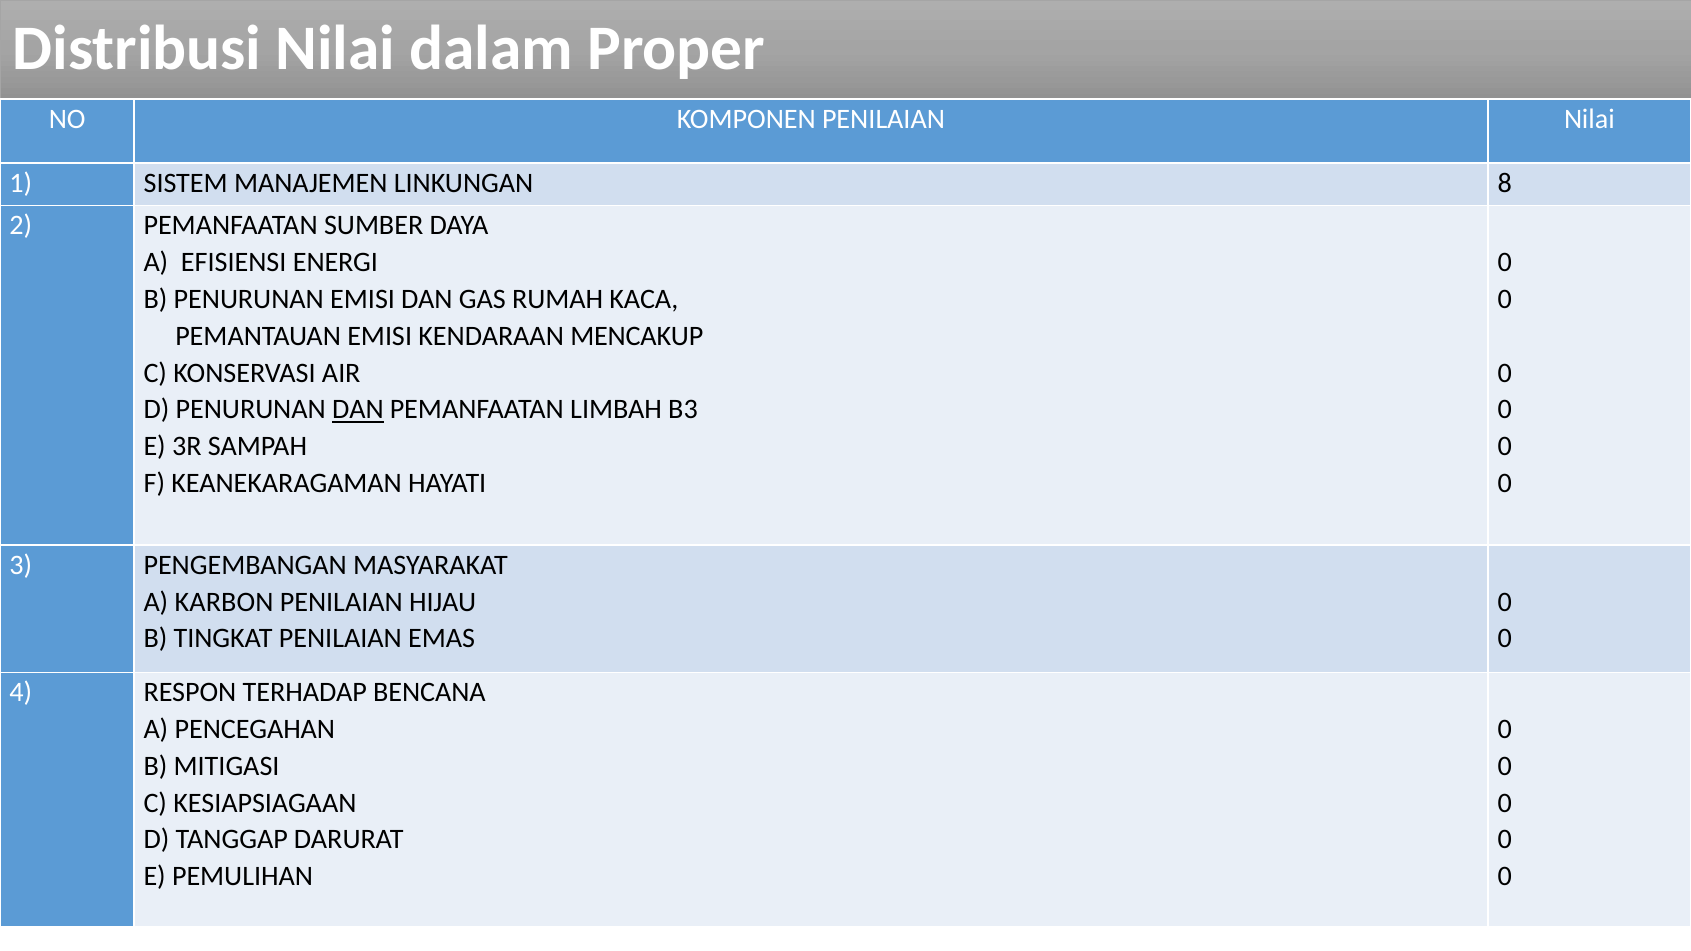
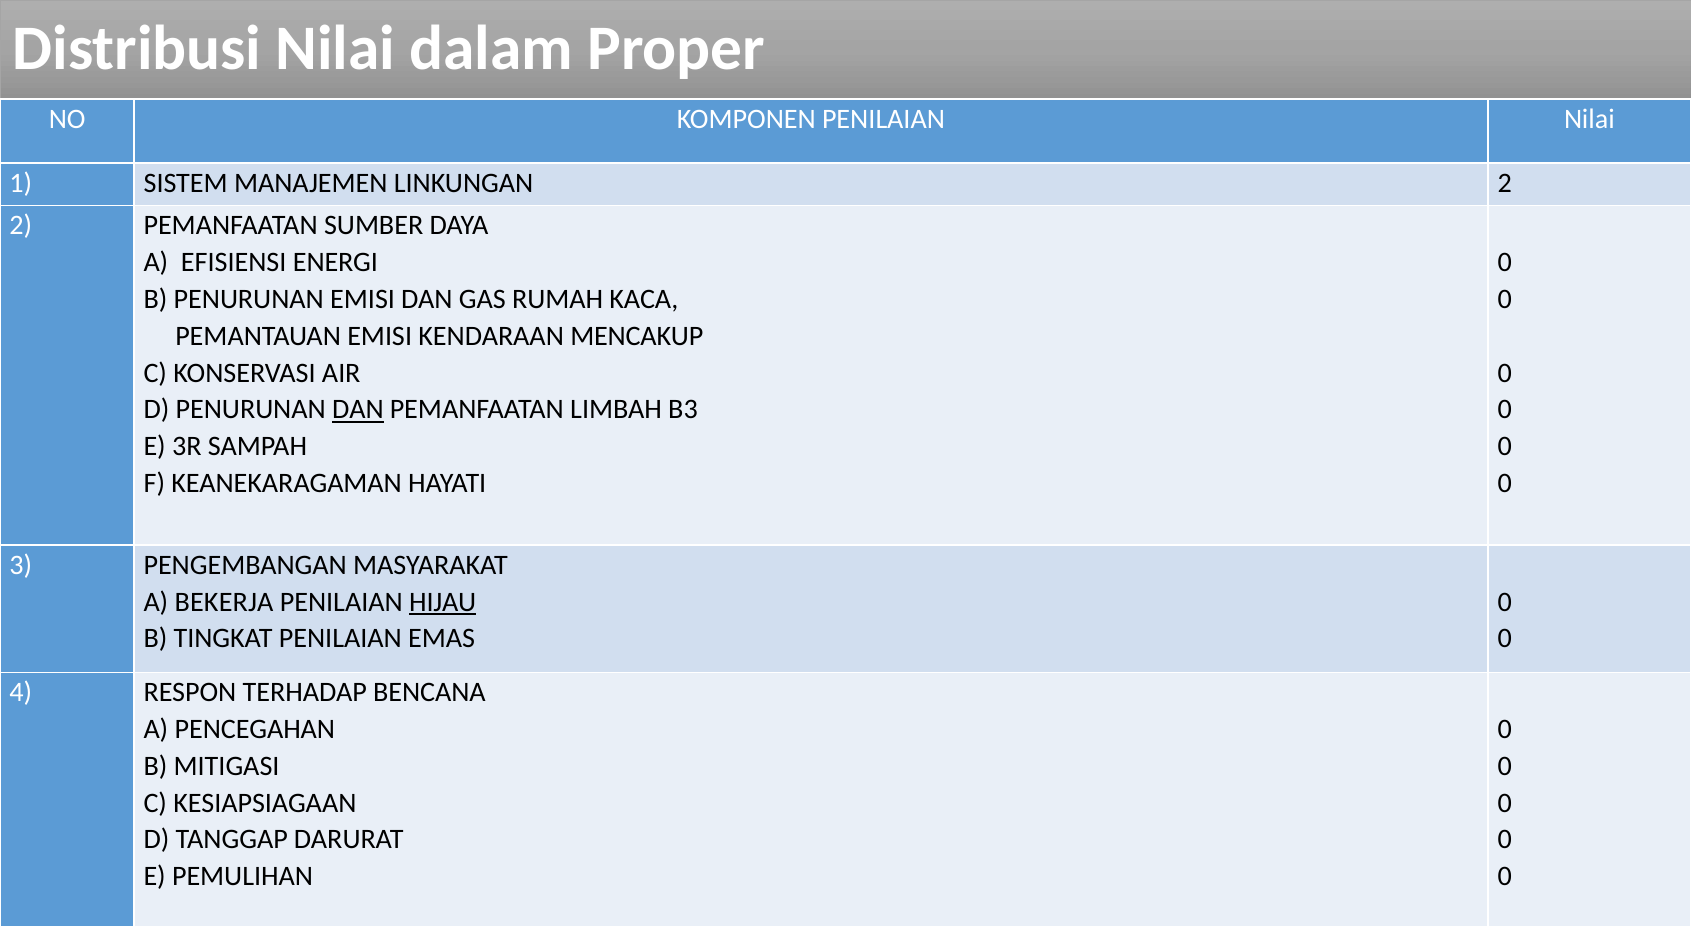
LINKUNGAN 8: 8 -> 2 (1505, 183)
KARBON: KARBON -> BEKERJA (224, 602)
HIJAU underline: none -> present (443, 602)
